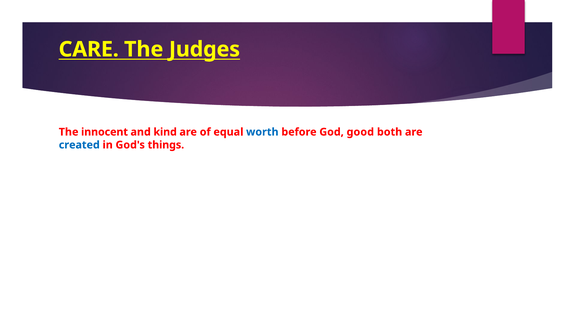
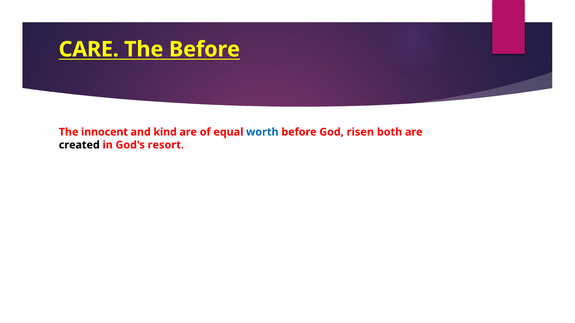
The Judges: Judges -> Before (204, 49)
good: good -> risen (360, 132)
created colour: blue -> black (79, 145)
things: things -> resort (166, 145)
